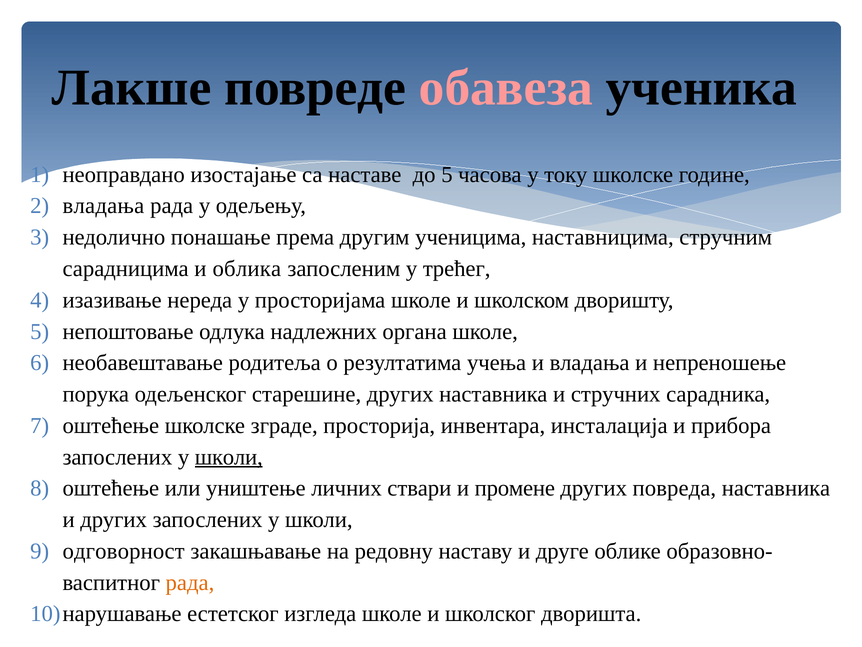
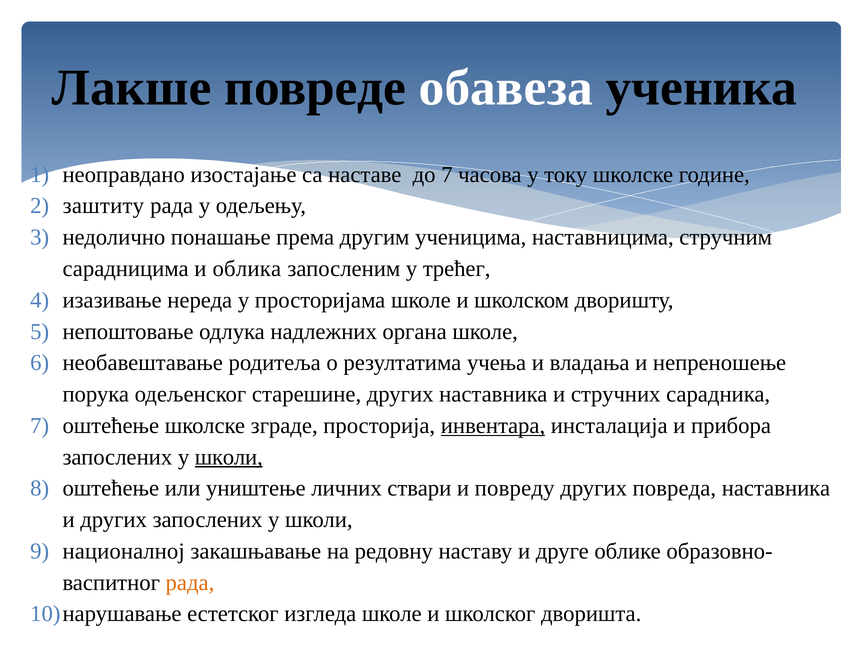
обавеза colour: pink -> white (506, 88)
до 5: 5 -> 7 (447, 174)
владања: владања -> заштиту (103, 206)
инвентара underline: none -> present (493, 425)
промене: промене -> повреду (515, 488)
одговорност: одговорност -> националној (124, 551)
